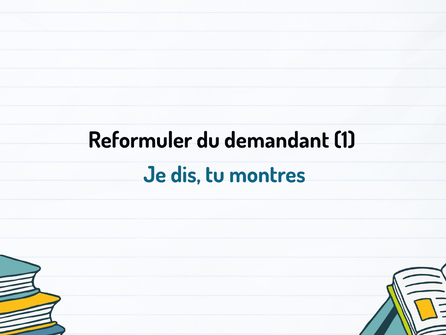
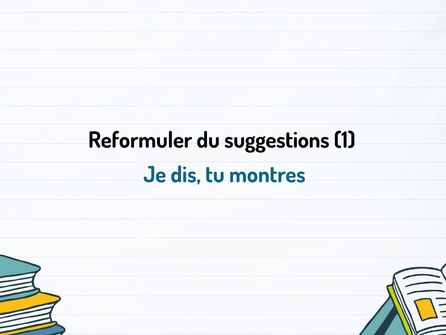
demandant: demandant -> suggestions (277, 140)
